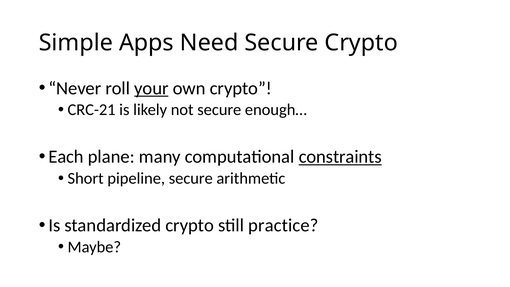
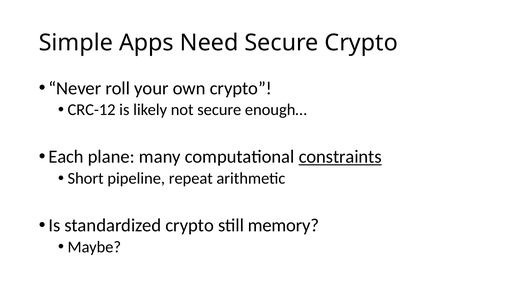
your underline: present -> none (151, 88)
CRC-21: CRC-21 -> CRC-12 (92, 110)
pipeline secure: secure -> repeat (191, 178)
practice: practice -> memory (283, 225)
